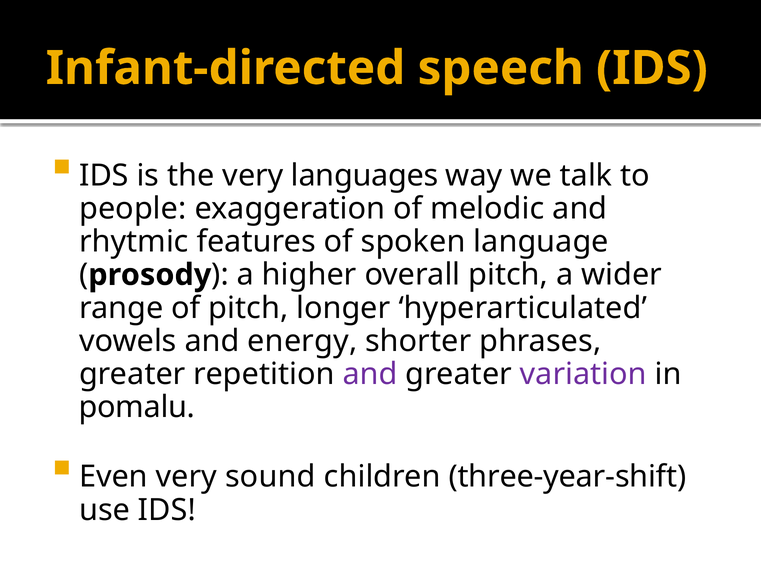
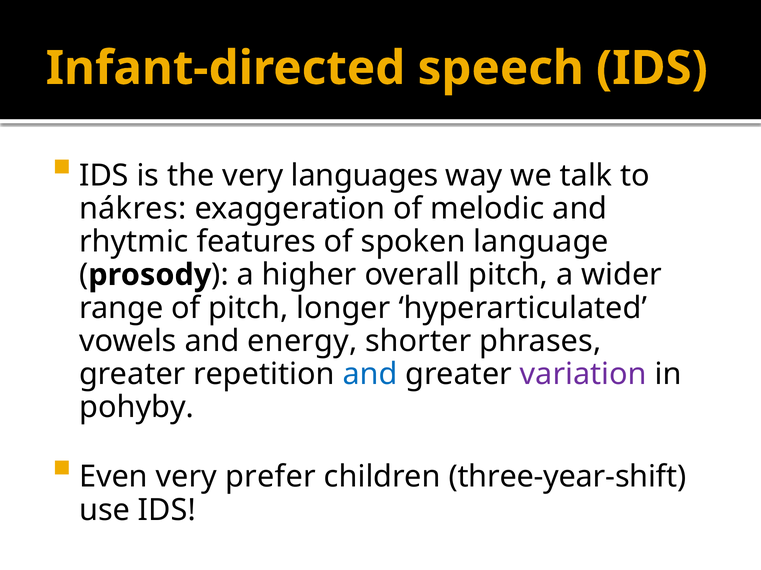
people: people -> nákres (133, 209)
and colour: purple -> blue (370, 375)
pomalu: pomalu -> pohyby (137, 408)
sound: sound -> prefer (270, 478)
